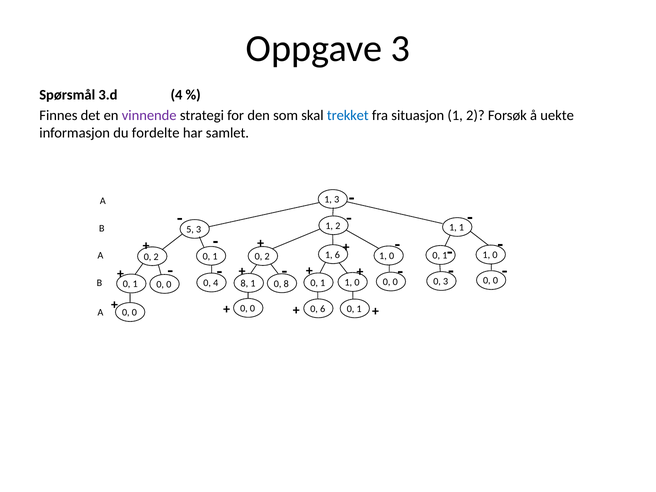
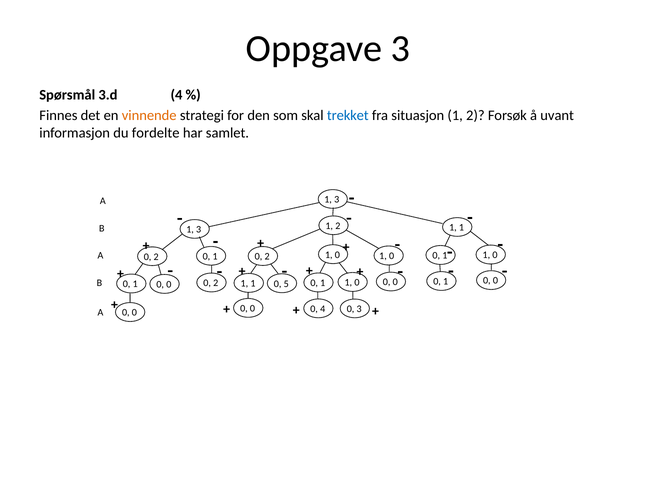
vinnende colour: purple -> orange (149, 115)
uekte: uekte -> uvant (557, 115)
5: 5 -> 1 (190, 230)
6: 6 -> 0 (337, 255)
8: 8 -> 1 (244, 283)
8: 8 -> 5 (286, 284)
0 0 0 3: 3 -> 1 (446, 282)
0 0 4: 4 -> 2 (216, 283)
0 6: 6 -> 4 (323, 309)
1: 1 -> 3 (359, 309)
